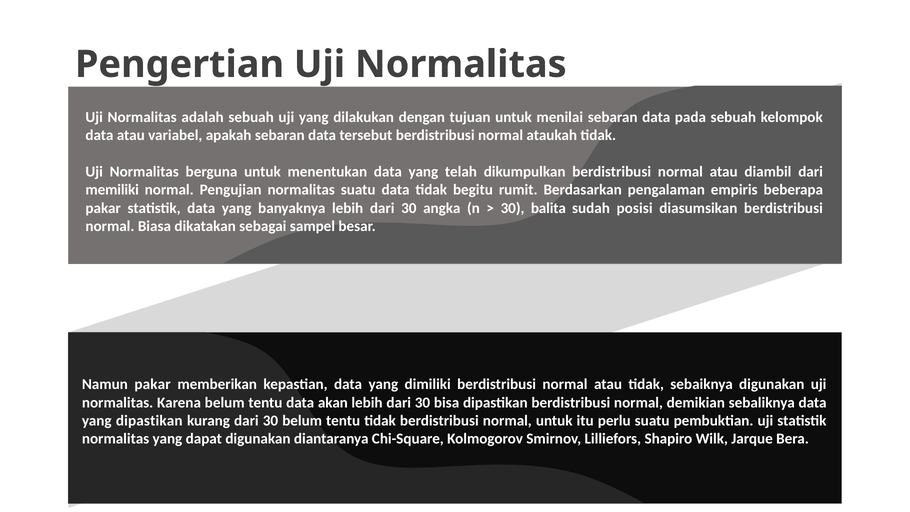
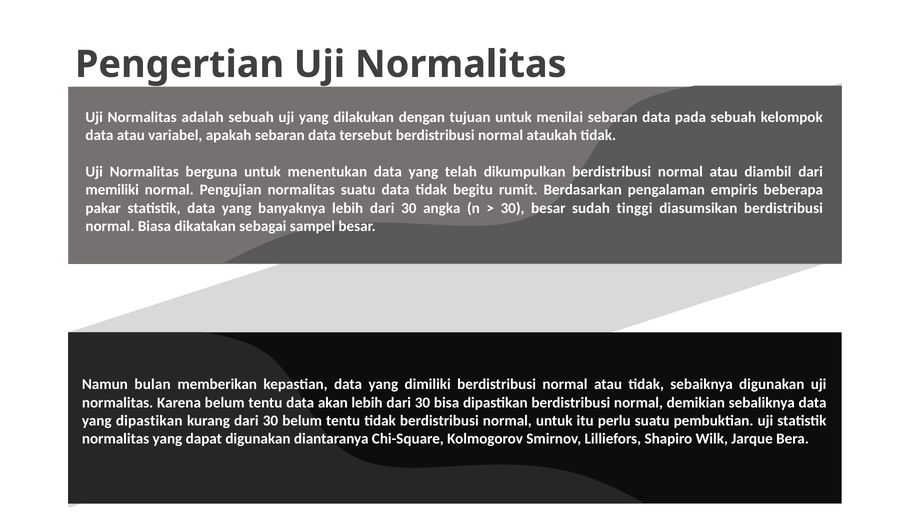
30 balita: balita -> besar (548, 208)
posisi: posisi -> tinggi (635, 208)
Namun pakar: pakar -> bulan (153, 384)
